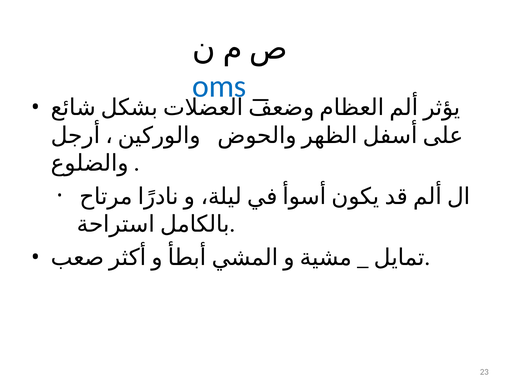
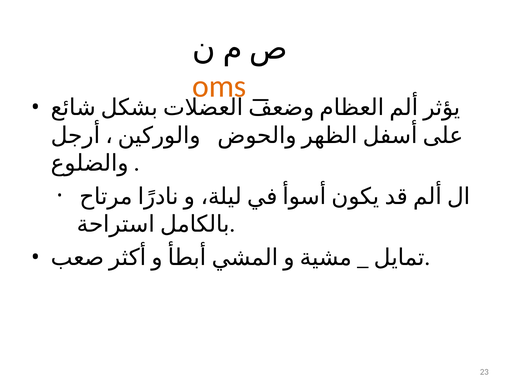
oms colour: blue -> orange (219, 86)
